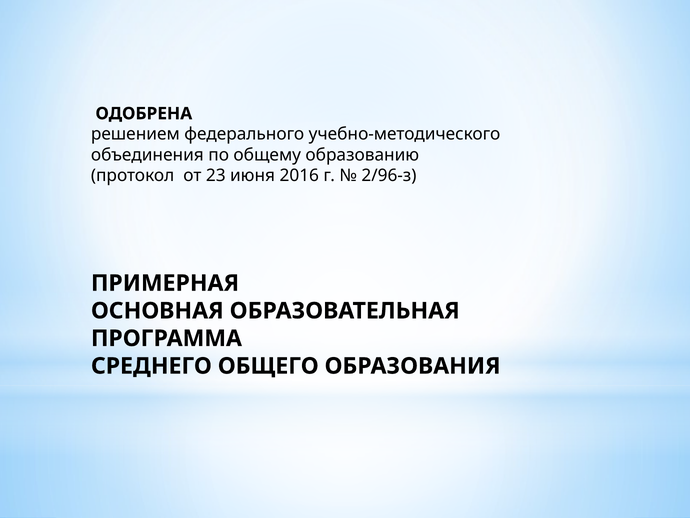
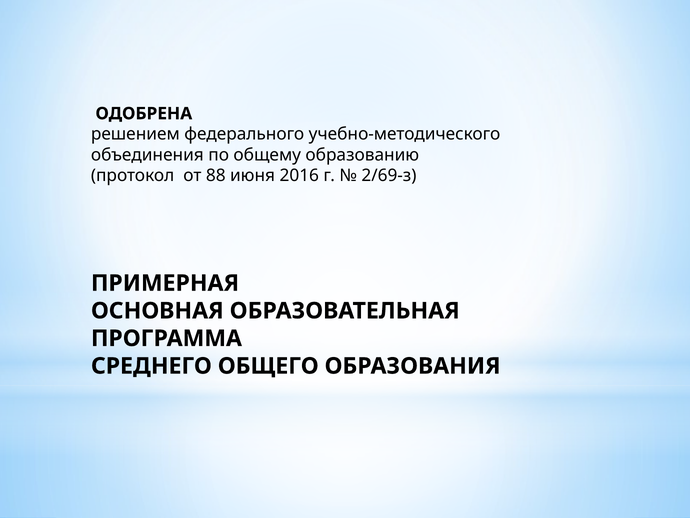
23: 23 -> 88 (216, 176)
2/96-з: 2/96-з -> 2/69-з (389, 176)
